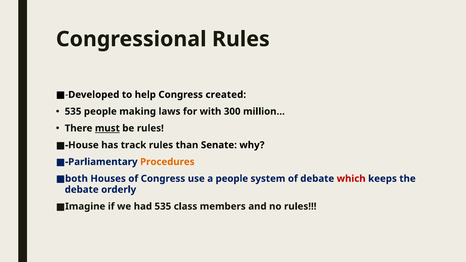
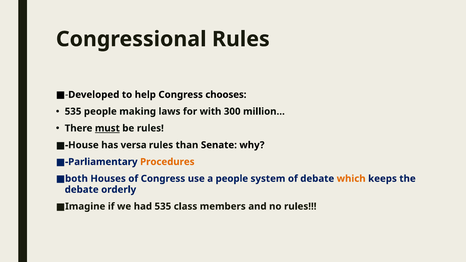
created: created -> chooses (226, 95)
track: track -> versa (134, 145)
which colour: red -> orange (351, 179)
